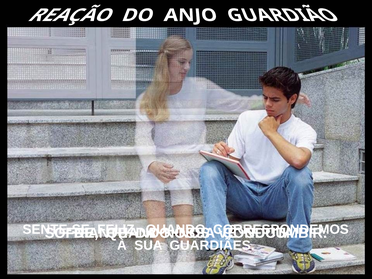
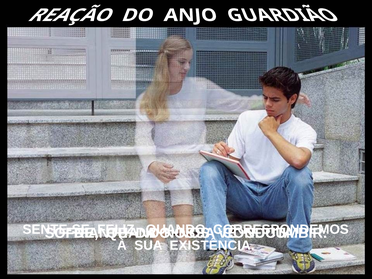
GUARDIÃES: GUARDIÃES -> EXISTÊNCIA (212, 246)
